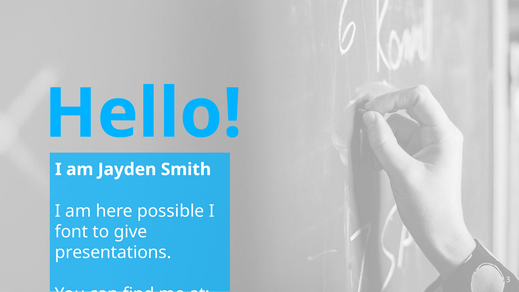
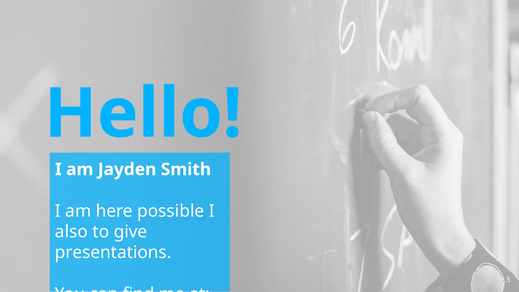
font: font -> also (71, 232)
